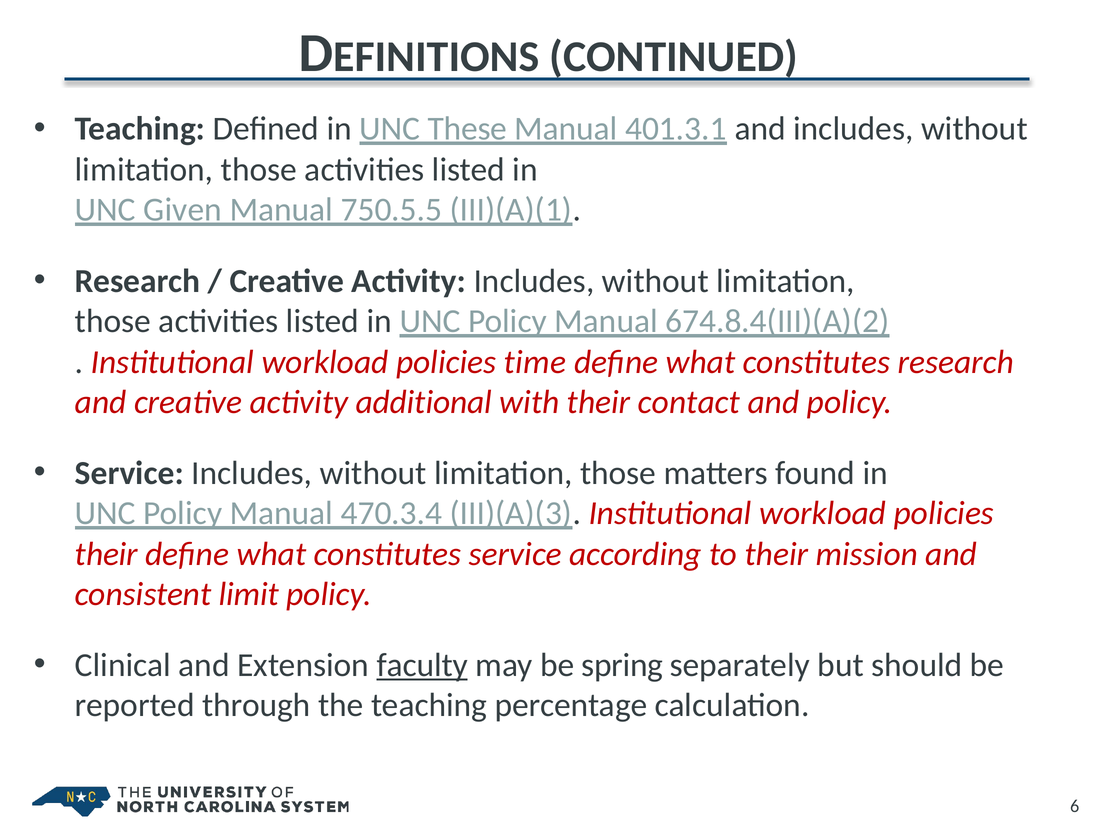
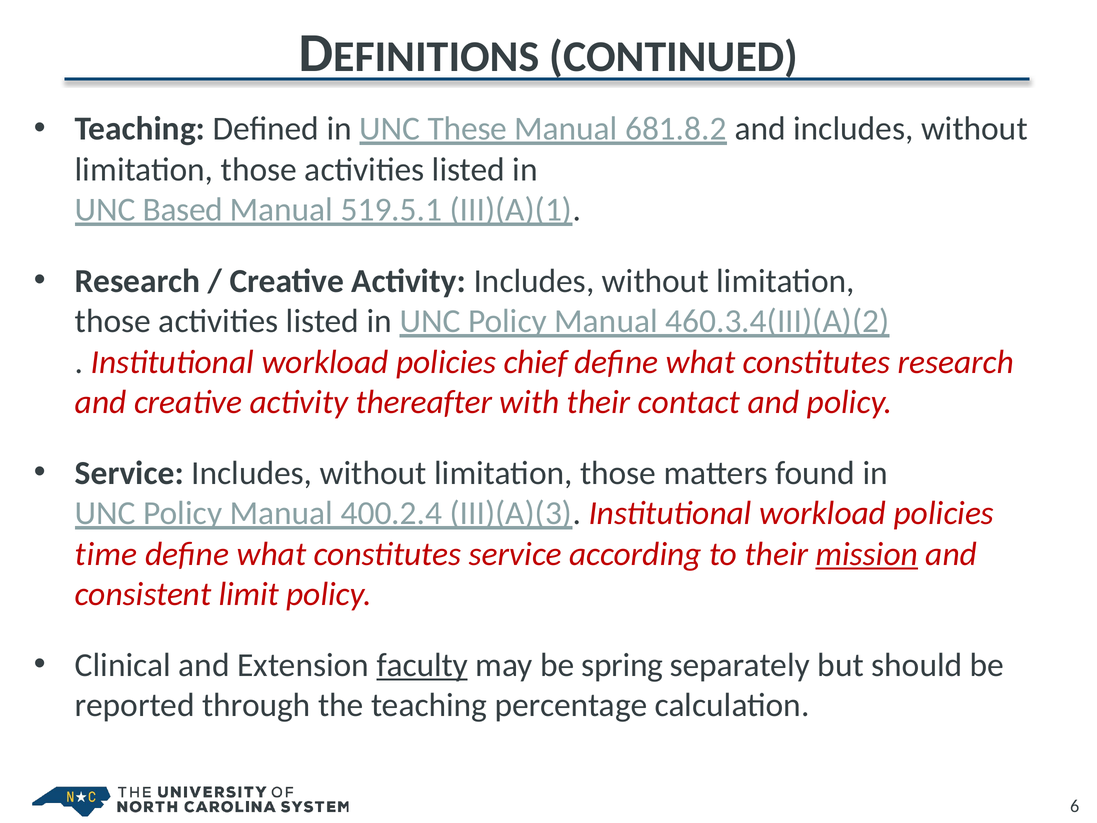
401.3.1: 401.3.1 -> 681.8.2 (676, 129)
Given: Given -> Based (183, 210)
750.5.5: 750.5.5 -> 519.5.1 (391, 210)
674.8.4(III)(A)(2: 674.8.4(III)(A)(2 -> 460.3.4(III)(A)(2 (777, 321)
time: time -> chief (535, 362)
additional: additional -> thereafter (424, 402)
470.3.4: 470.3.4 -> 400.2.4 (391, 513)
their: their -> time (106, 554)
mission underline: none -> present (867, 554)
